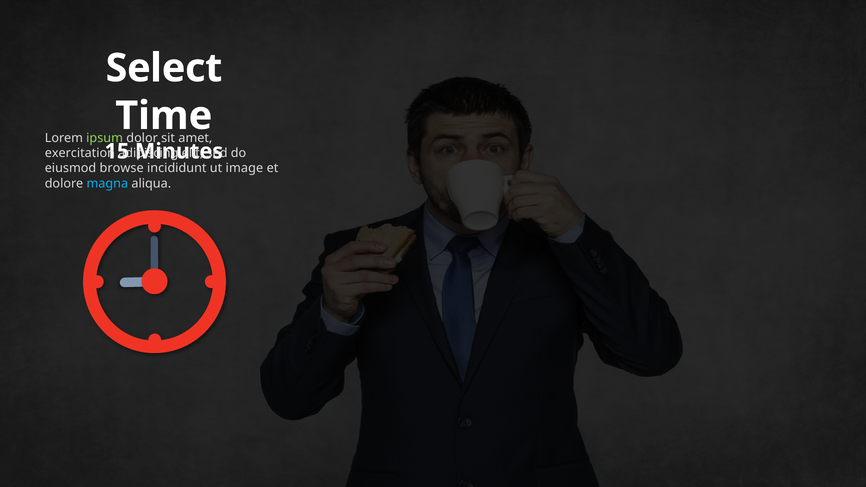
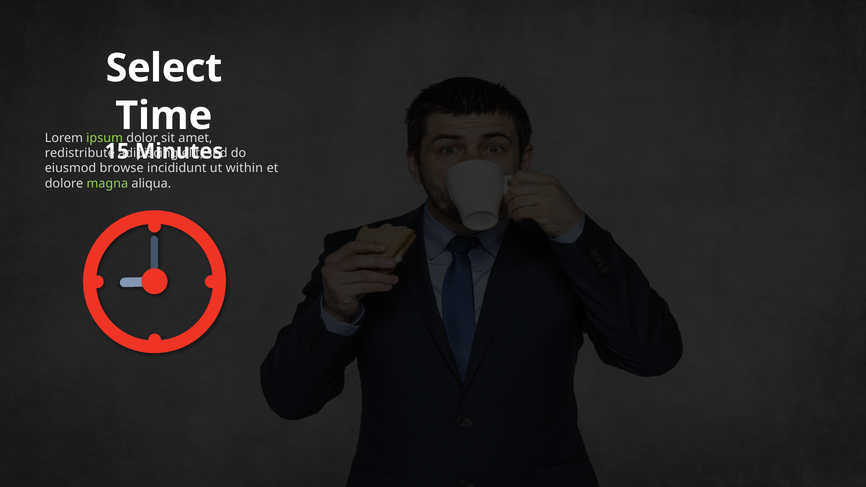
exercitation: exercitation -> redistribute (80, 153)
image: image -> within (244, 168)
magna colour: light blue -> light green (107, 183)
